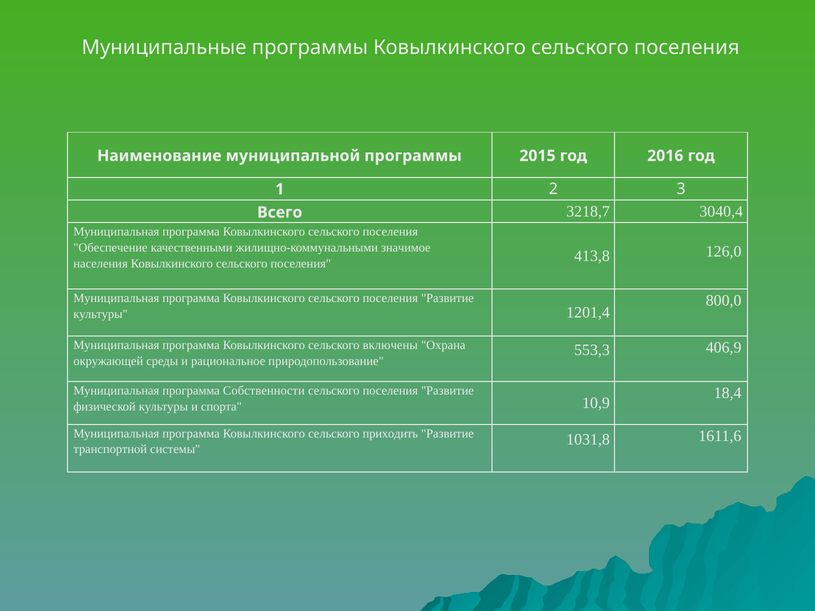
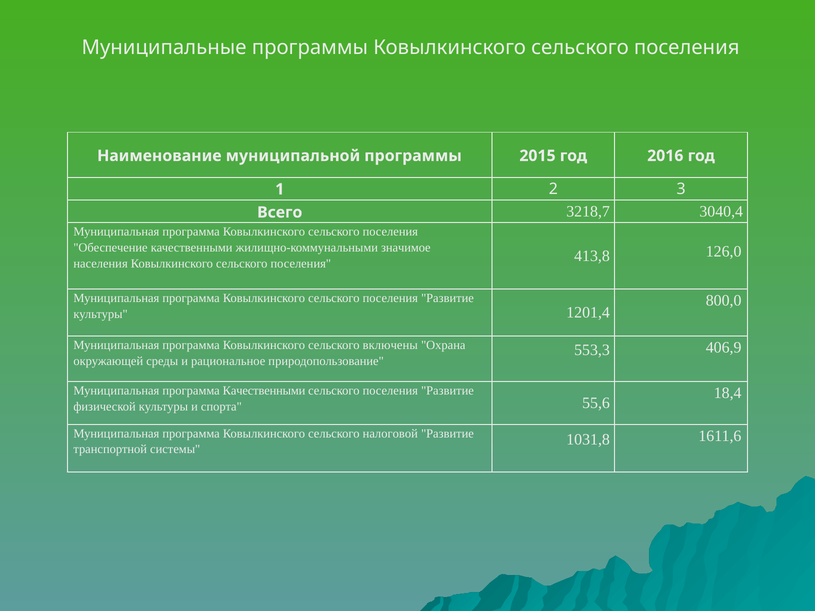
программа Собственности: Собственности -> Качественными (264, 391)
10,9: 10,9 -> 55,6 (596, 403)
приходить: приходить -> налоговой (390, 434)
